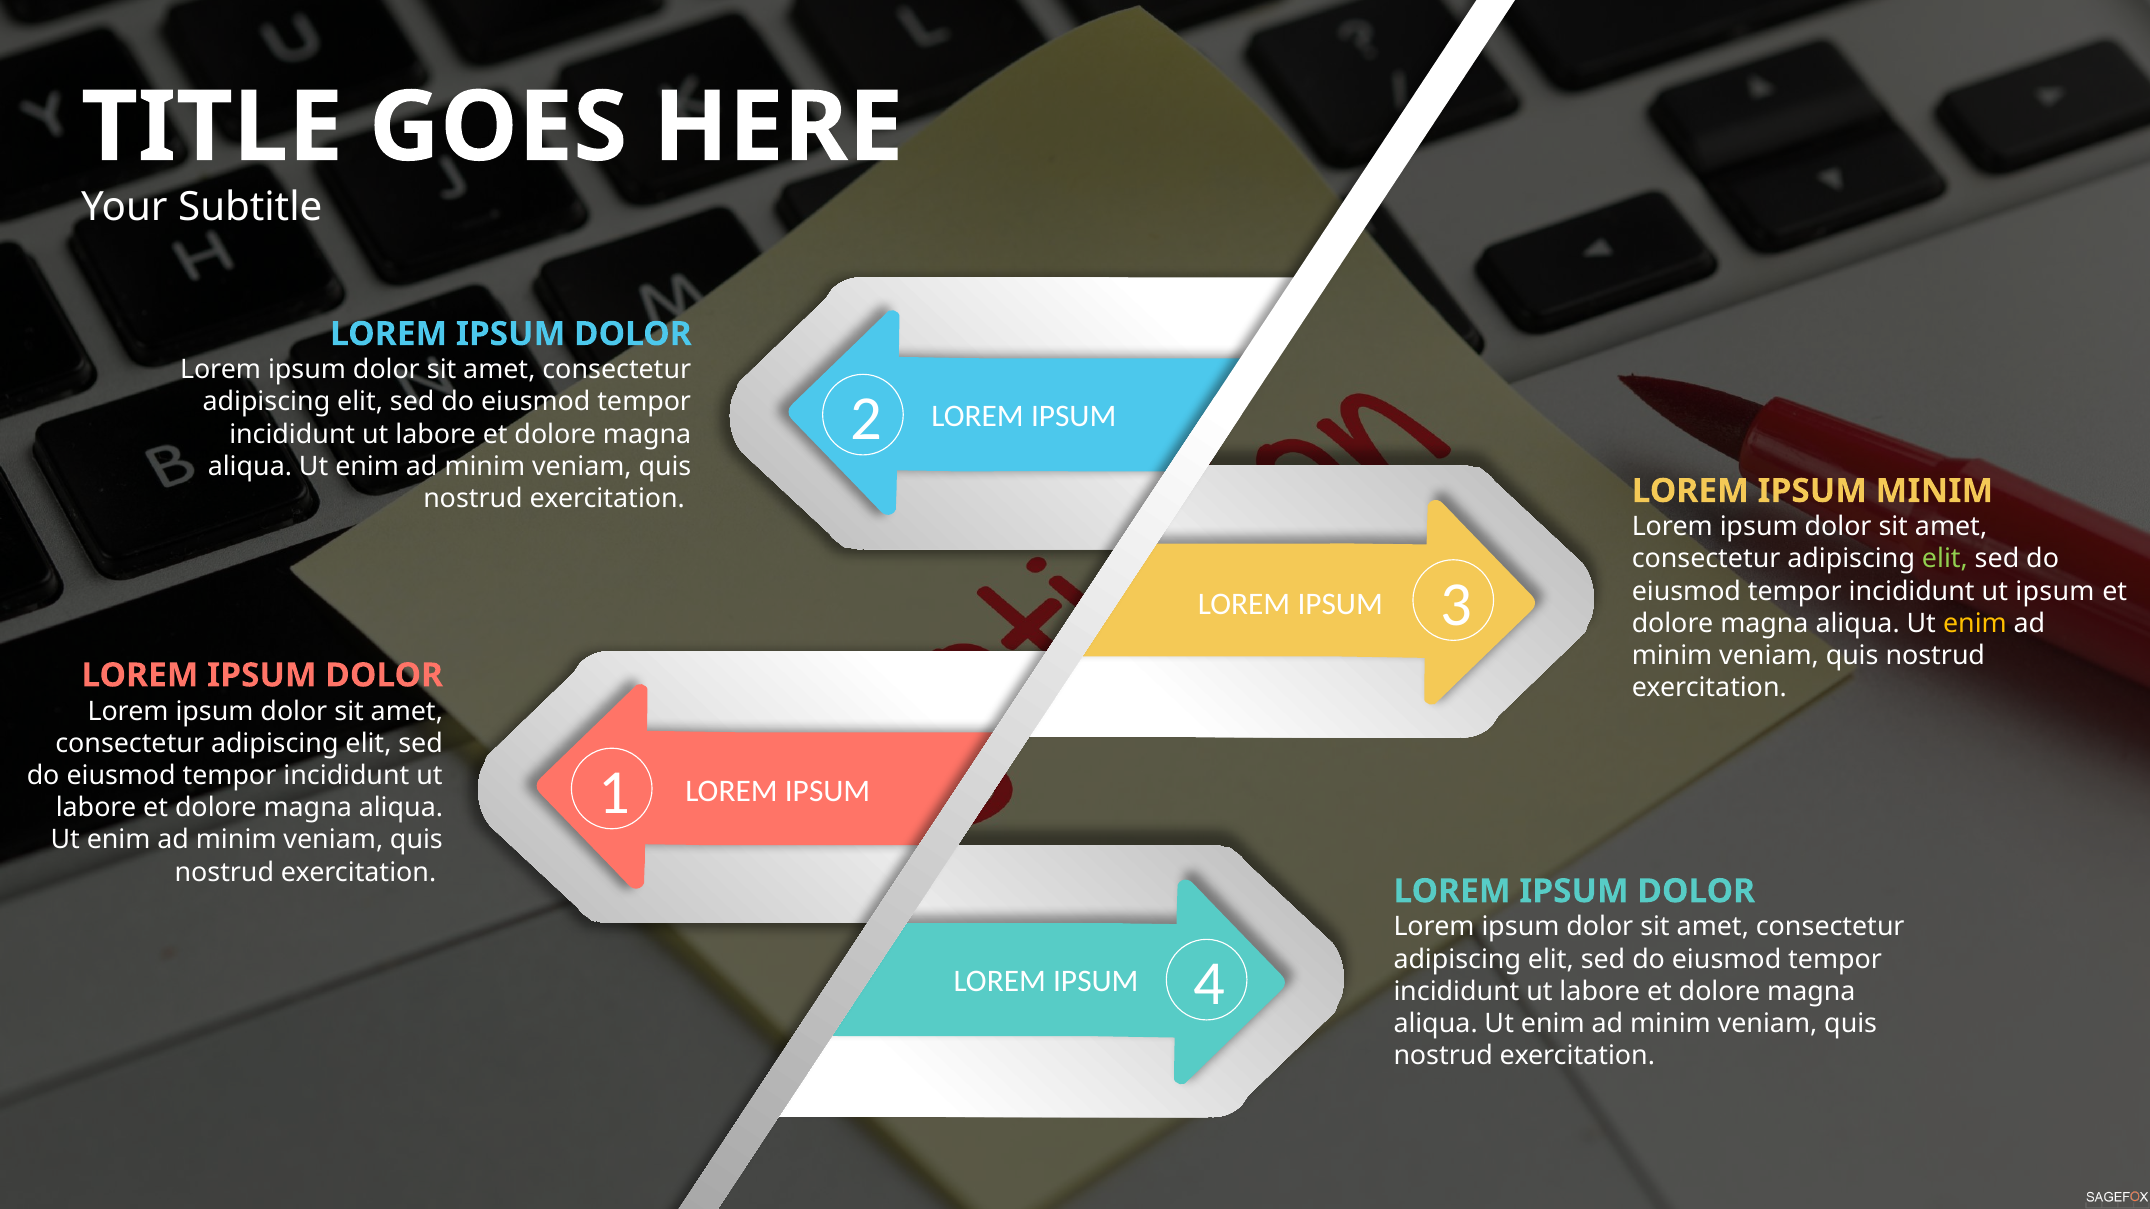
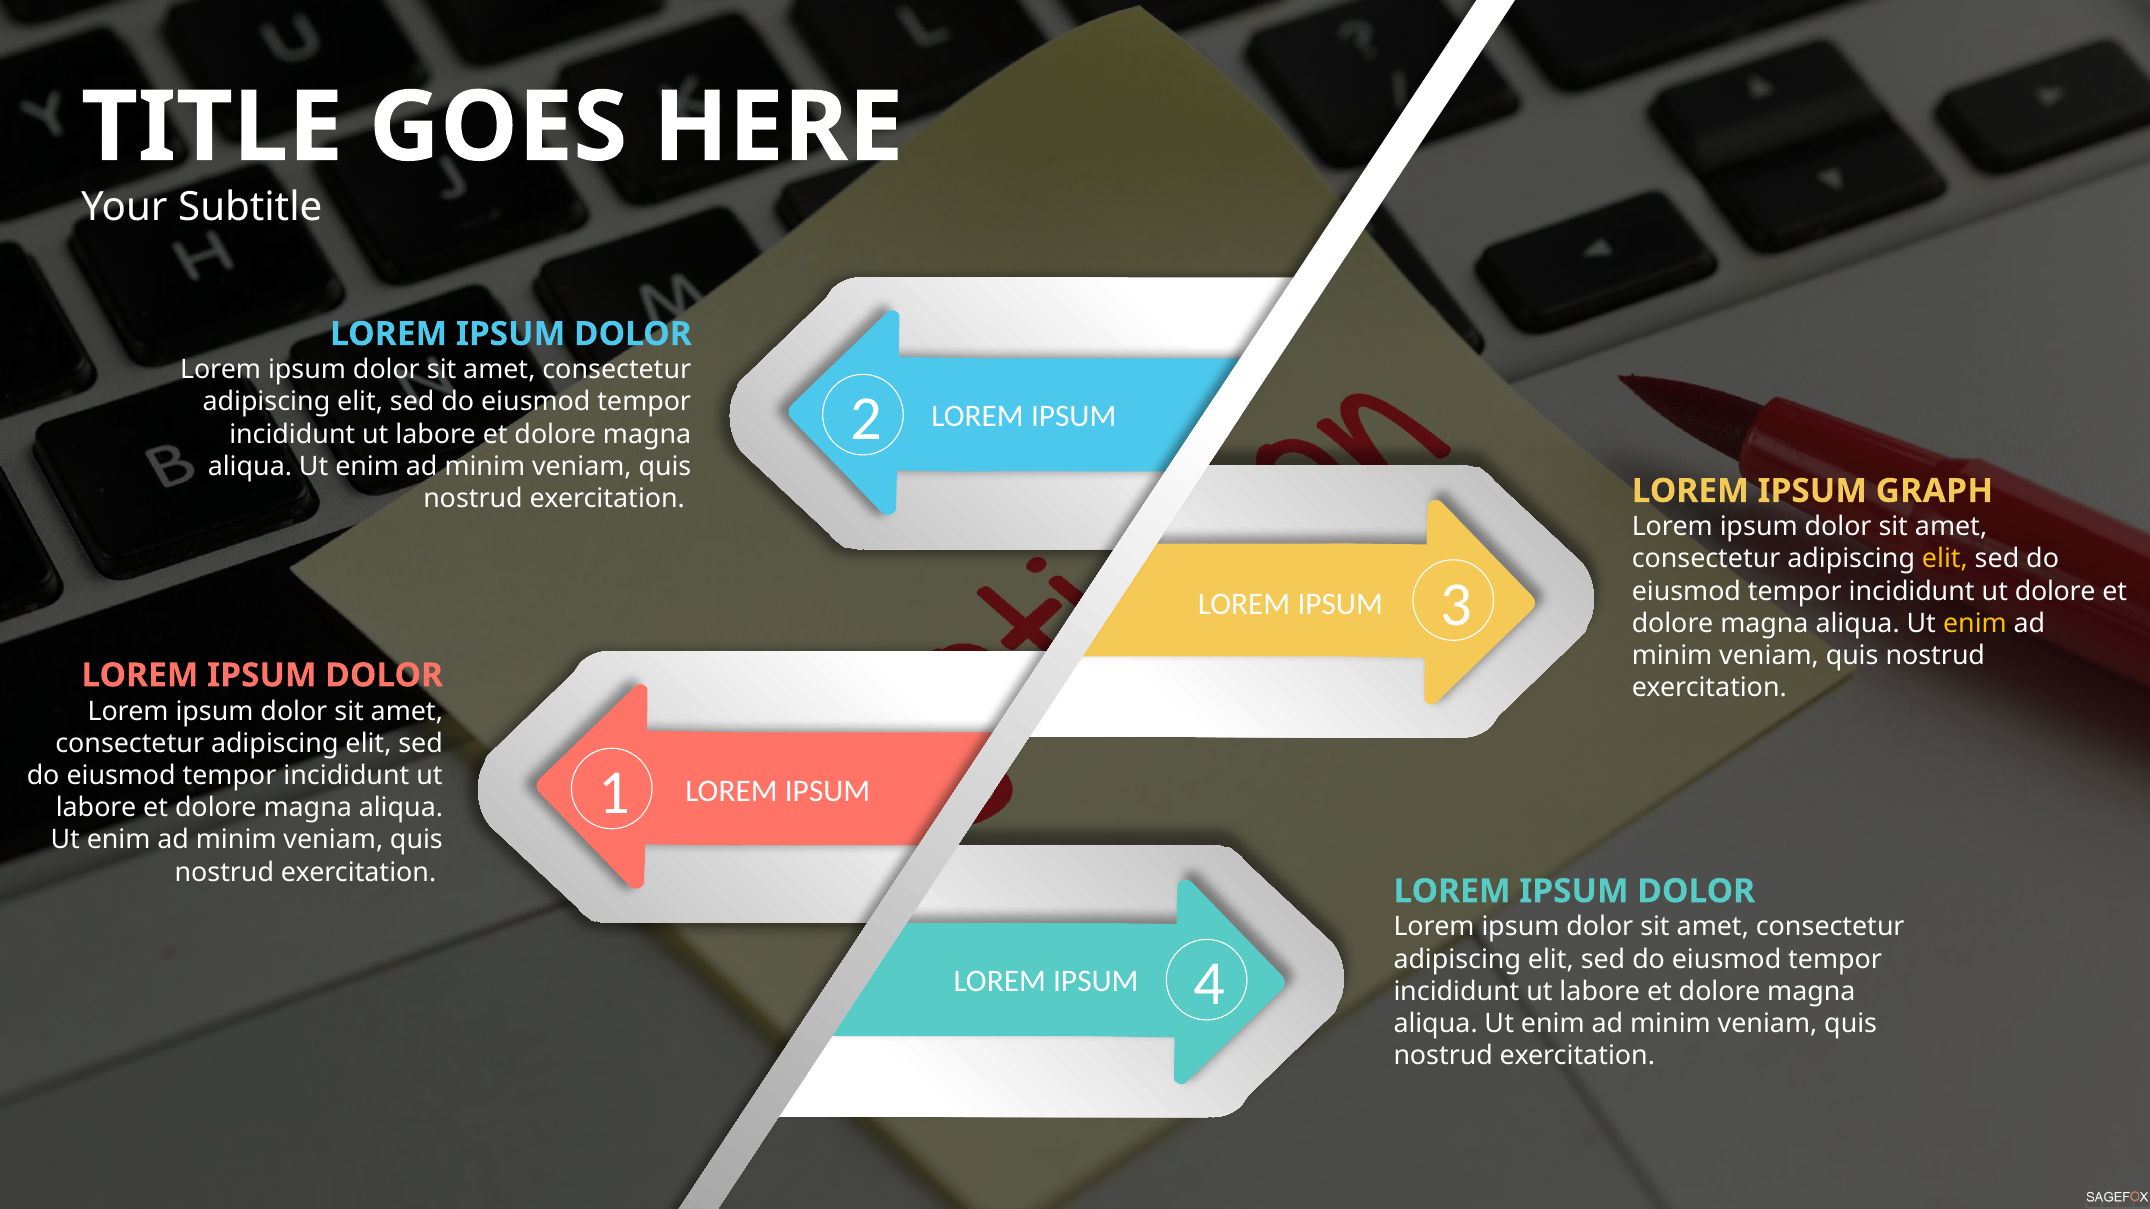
MINIM: MINIM -> GRAPH (1934, 491)
elit colour: light green -> yellow (1945, 559)
ut ipsum: ipsum -> dolore (2055, 591)
